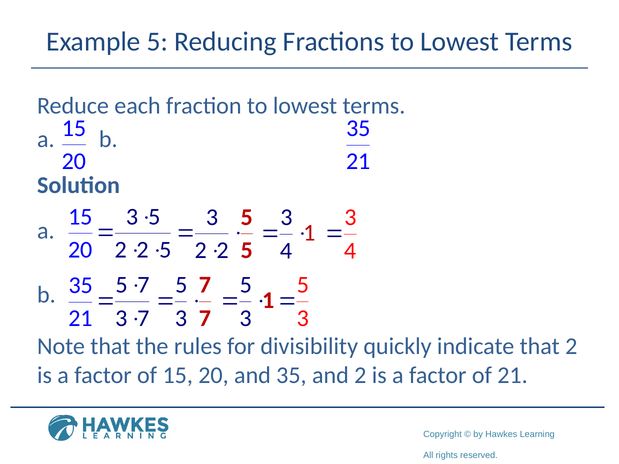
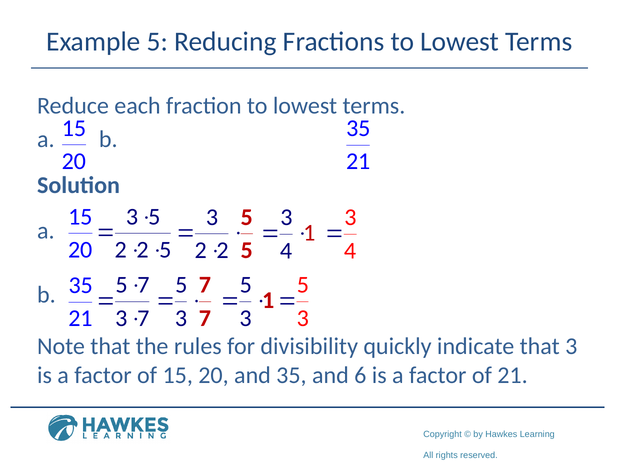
that 2: 2 -> 3 (571, 347)
and 2: 2 -> 6 (360, 376)
